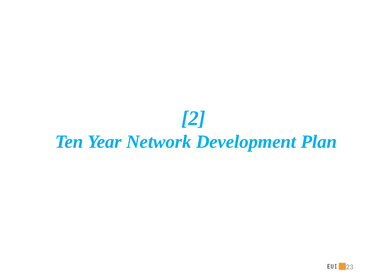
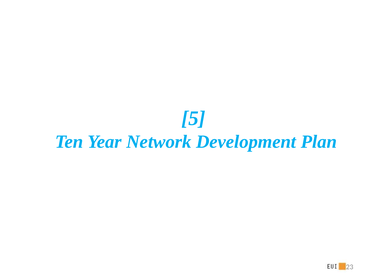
2: 2 -> 5 (194, 118)
